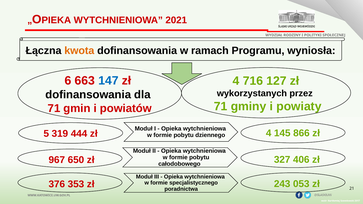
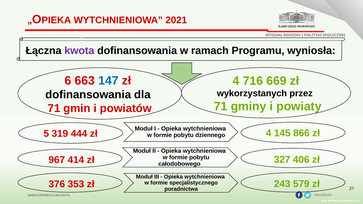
kwota colour: orange -> purple (79, 51)
127: 127 -> 669 (276, 81)
650: 650 -> 414 (76, 160)
053: 053 -> 579 (301, 184)
